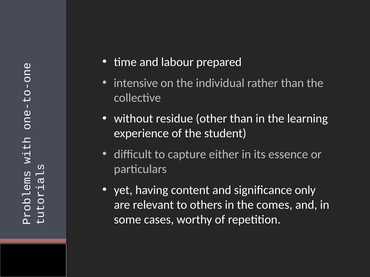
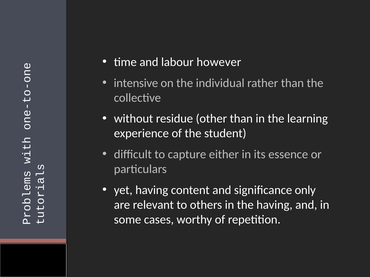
prepared: prepared -> however (219, 62)
the comes: comes -> having (274, 205)
